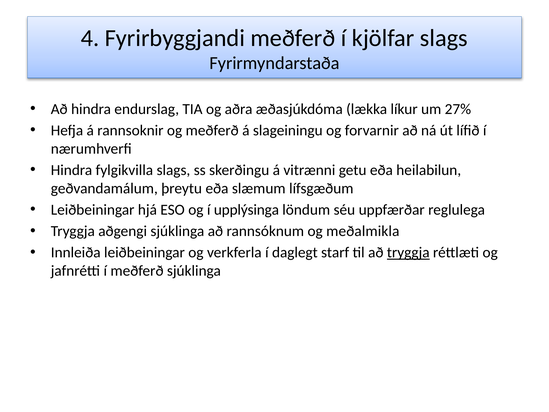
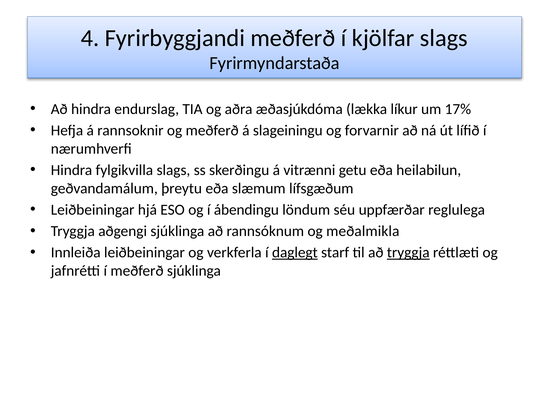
27%: 27% -> 17% (458, 109)
upplýsinga: upplýsinga -> ábendingu (246, 210)
daglegt underline: none -> present (295, 252)
